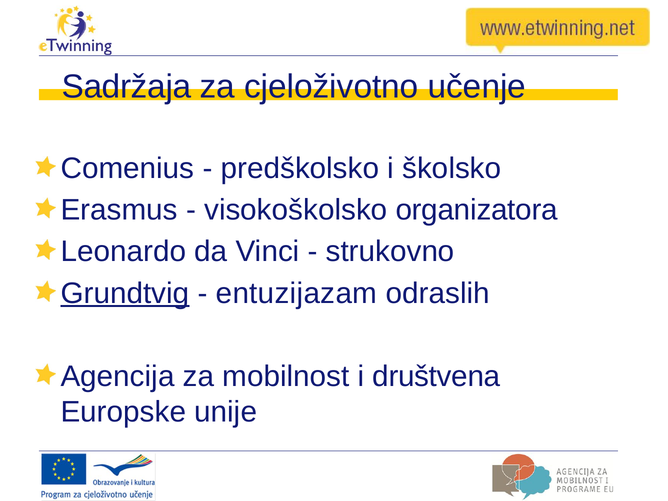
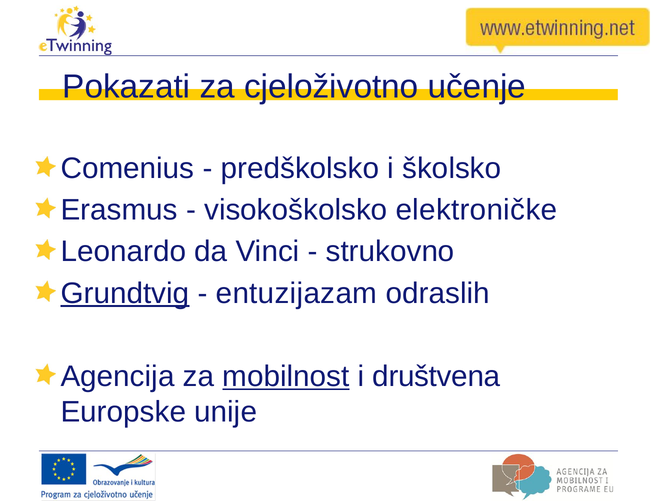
Sadržaja: Sadržaja -> Pokazati (126, 87)
organizatora: organizatora -> elektroničke (476, 210)
mobilnost underline: none -> present (286, 376)
